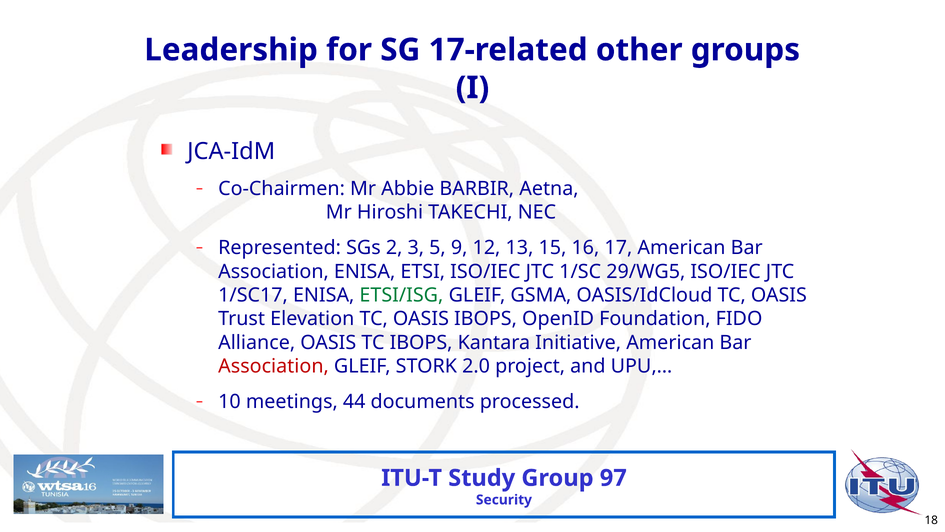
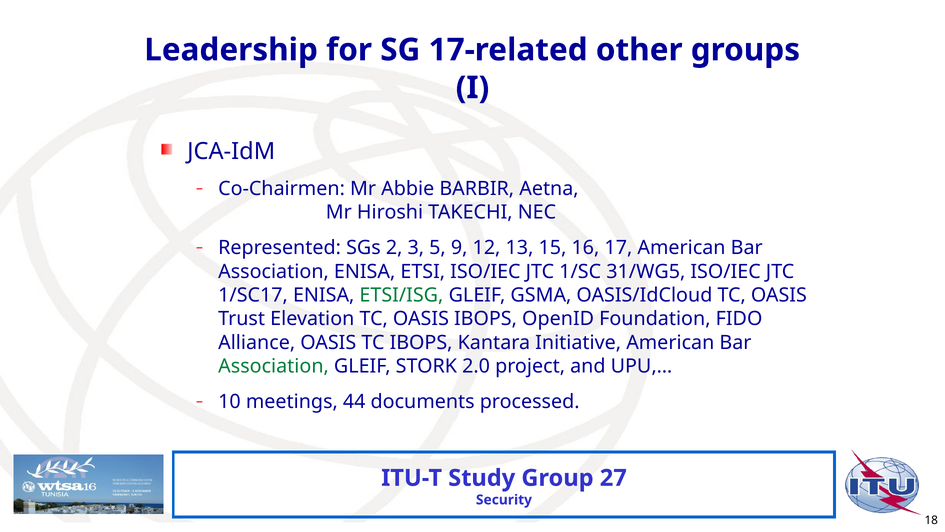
29/WG5: 29/WG5 -> 31/WG5 (646, 271)
Association colour: red -> green (274, 366)
97: 97 -> 27 (613, 478)
